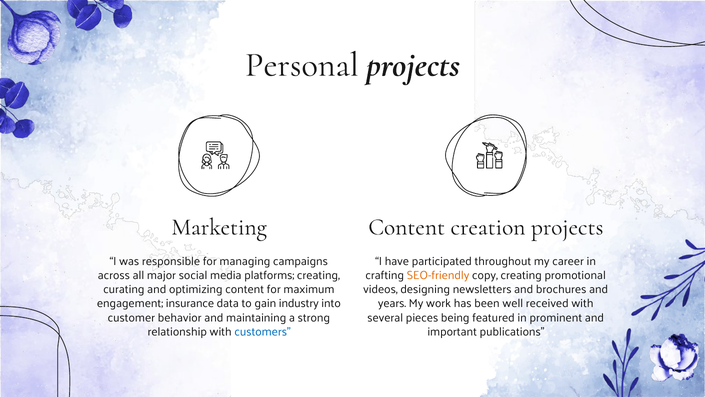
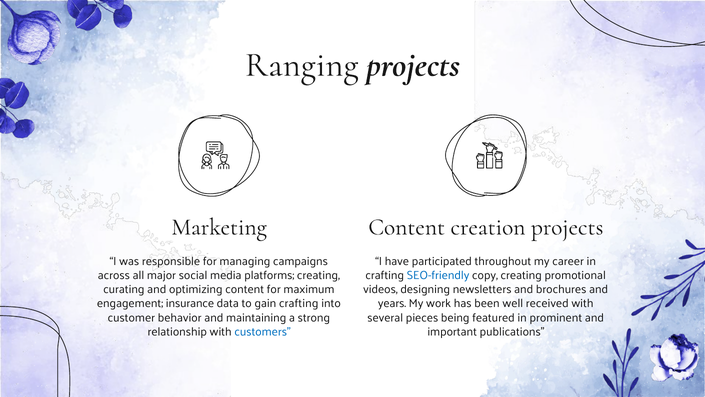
Personal: Personal -> Ranging (302, 64)
SEO-friendly colour: orange -> blue (438, 275)
gain industry: industry -> crafting (299, 303)
